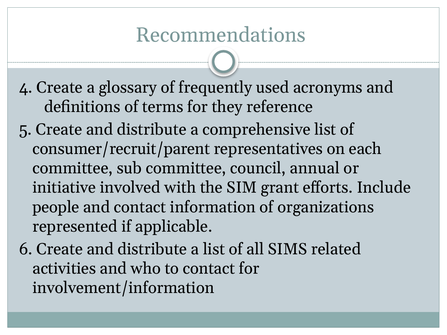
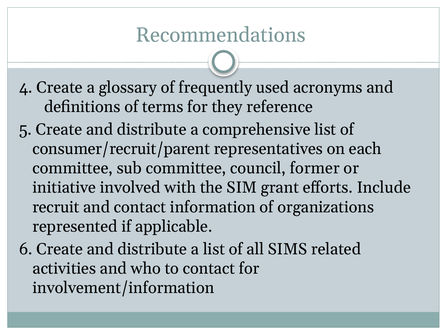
annual: annual -> former (315, 168)
people: people -> recruit (56, 207)
